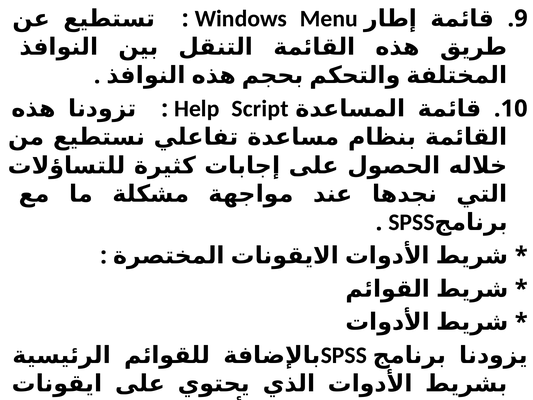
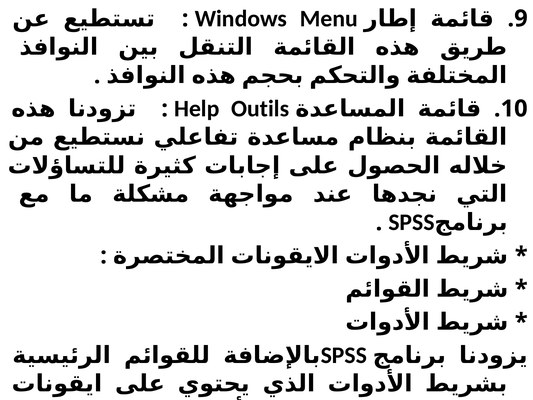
Script: Script -> Outils (260, 109)
